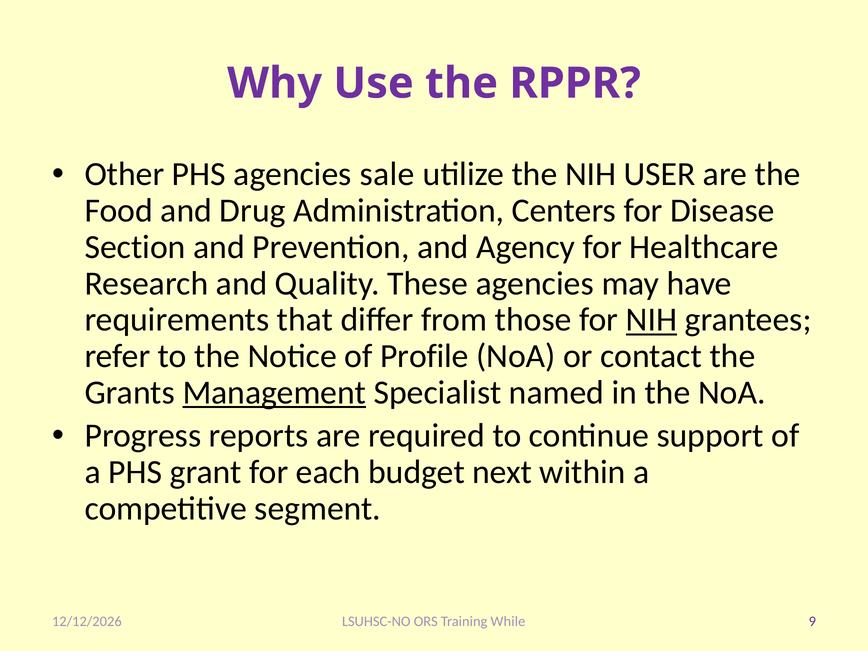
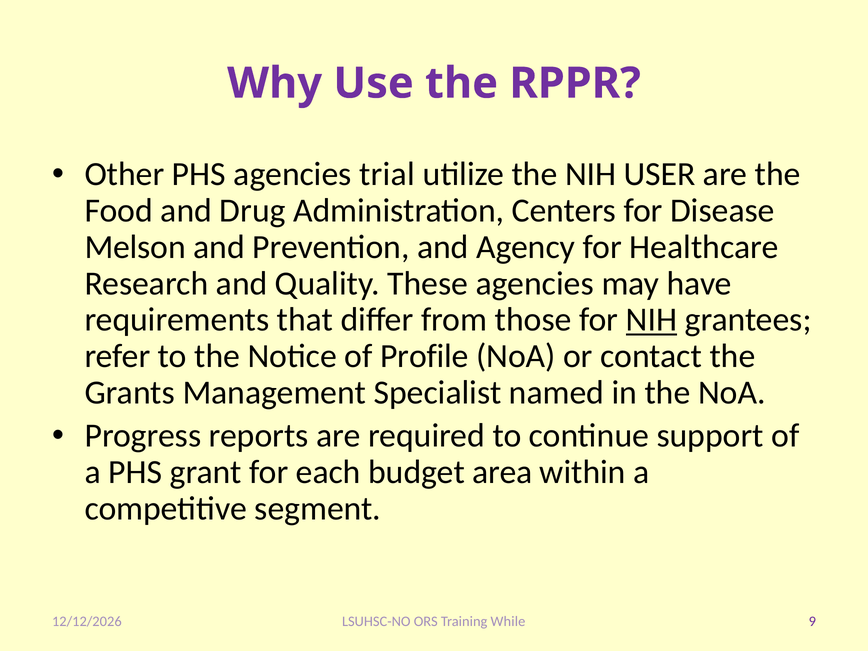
sale: sale -> trial (387, 174)
Section: Section -> Melson (135, 247)
Management underline: present -> none (274, 393)
next: next -> area (502, 472)
